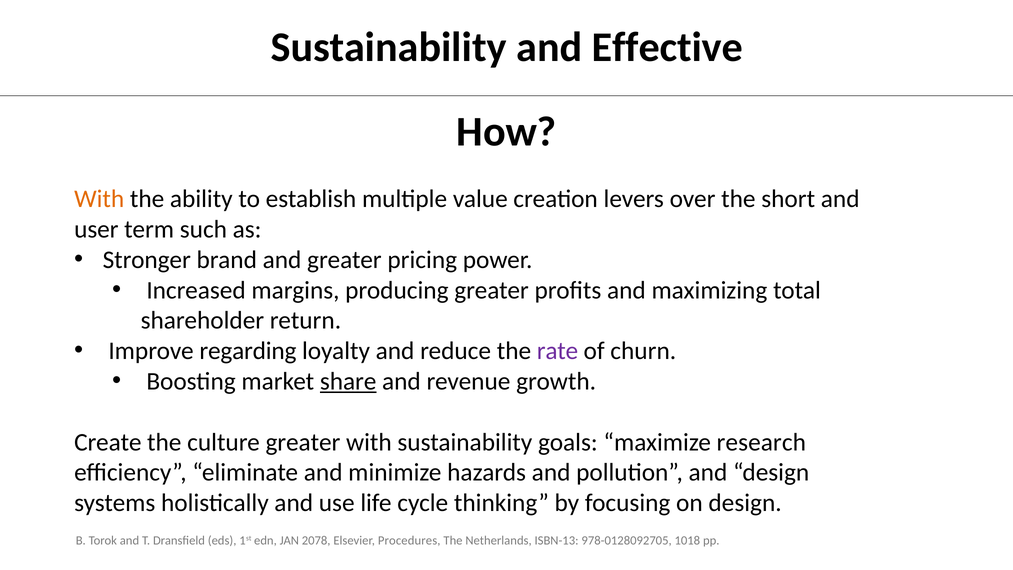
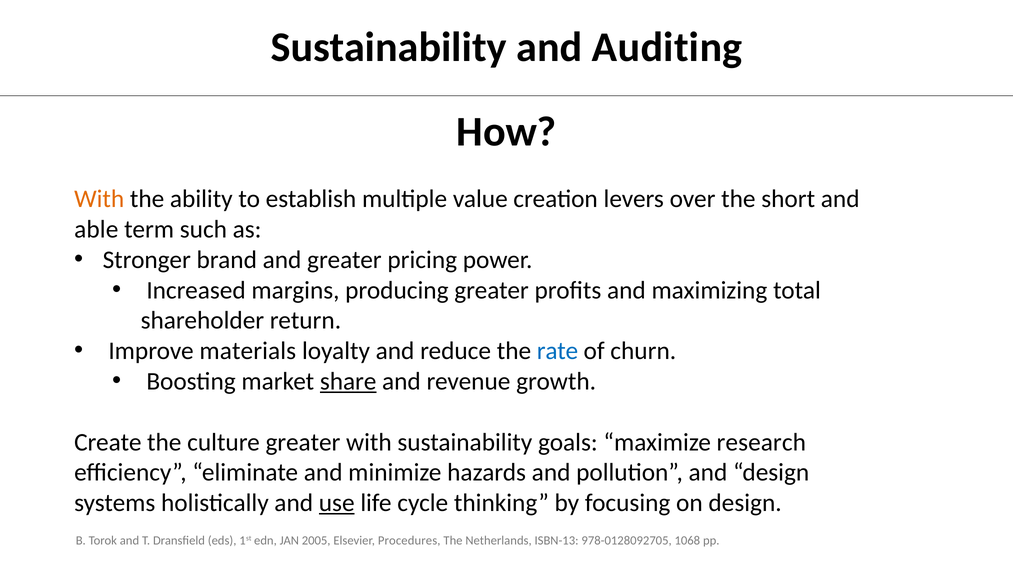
Effective: Effective -> Auditing (667, 47)
user: user -> able (96, 229)
regarding: regarding -> materials (248, 351)
rate colour: purple -> blue (557, 351)
use underline: none -> present (337, 503)
2078: 2078 -> 2005 (316, 540)
1018: 1018 -> 1068 (687, 540)
